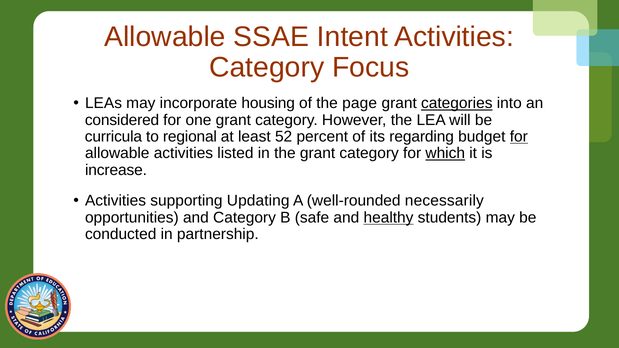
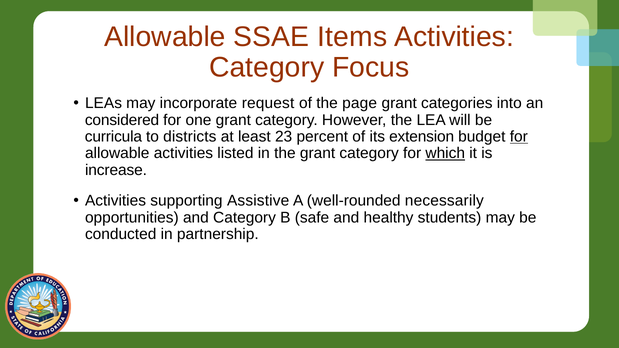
Intent: Intent -> Items (352, 37)
housing: housing -> request (268, 103)
categories underline: present -> none (457, 103)
regional: regional -> districts (190, 137)
52: 52 -> 23 (284, 137)
regarding: regarding -> extension (422, 137)
Updating: Updating -> Assistive (258, 201)
healthy underline: present -> none (389, 218)
